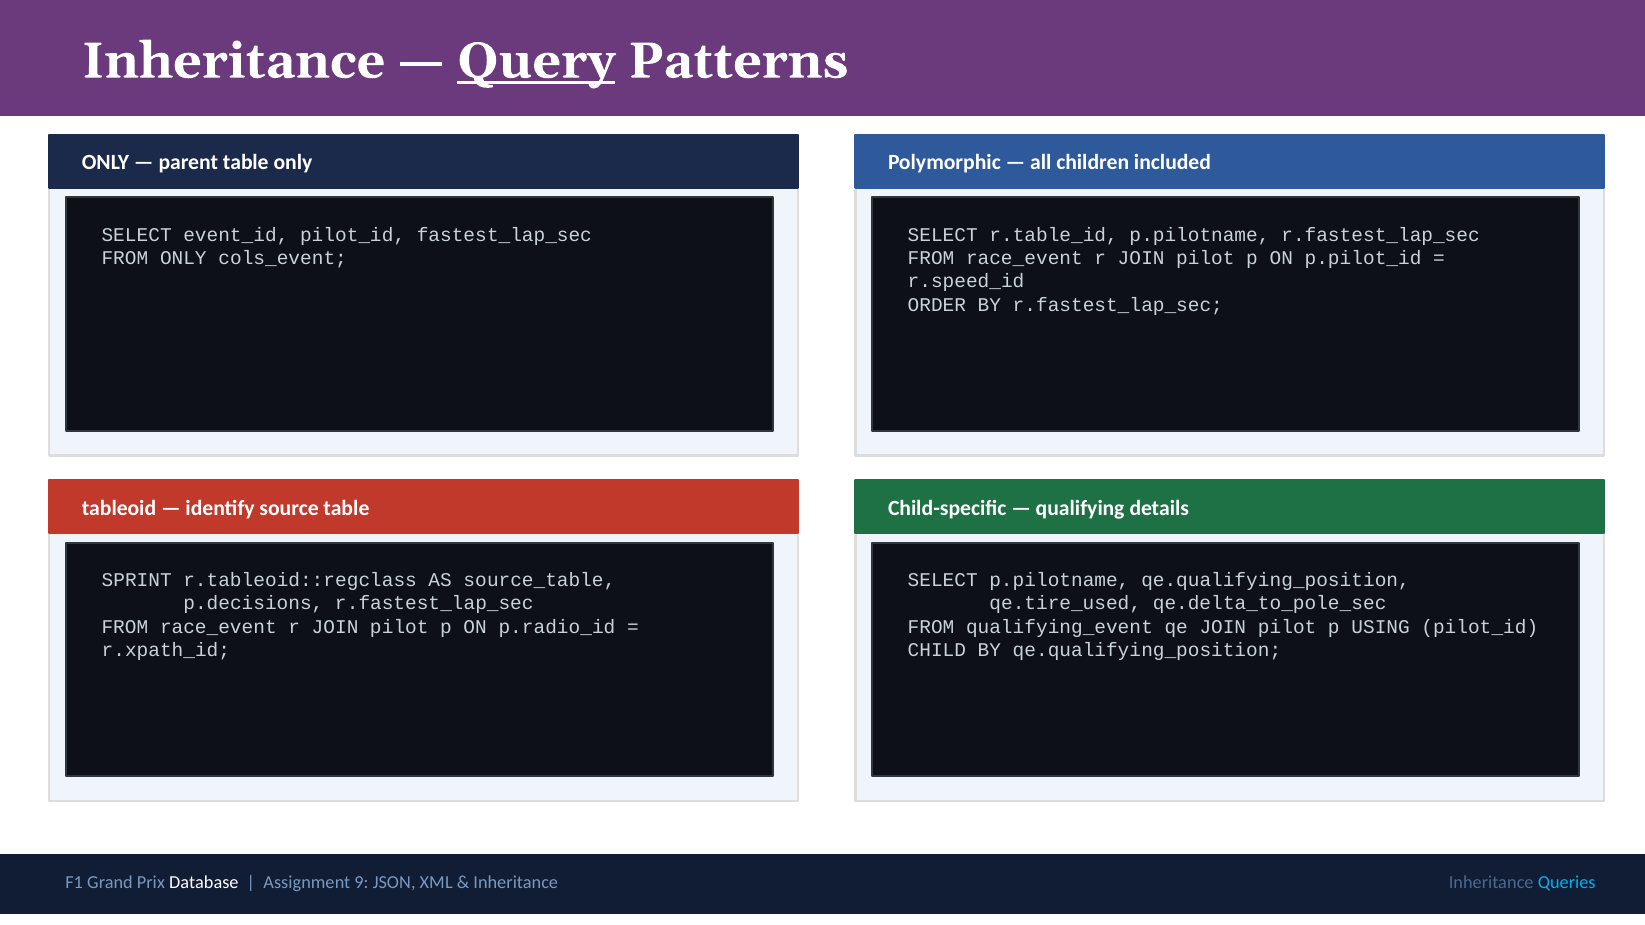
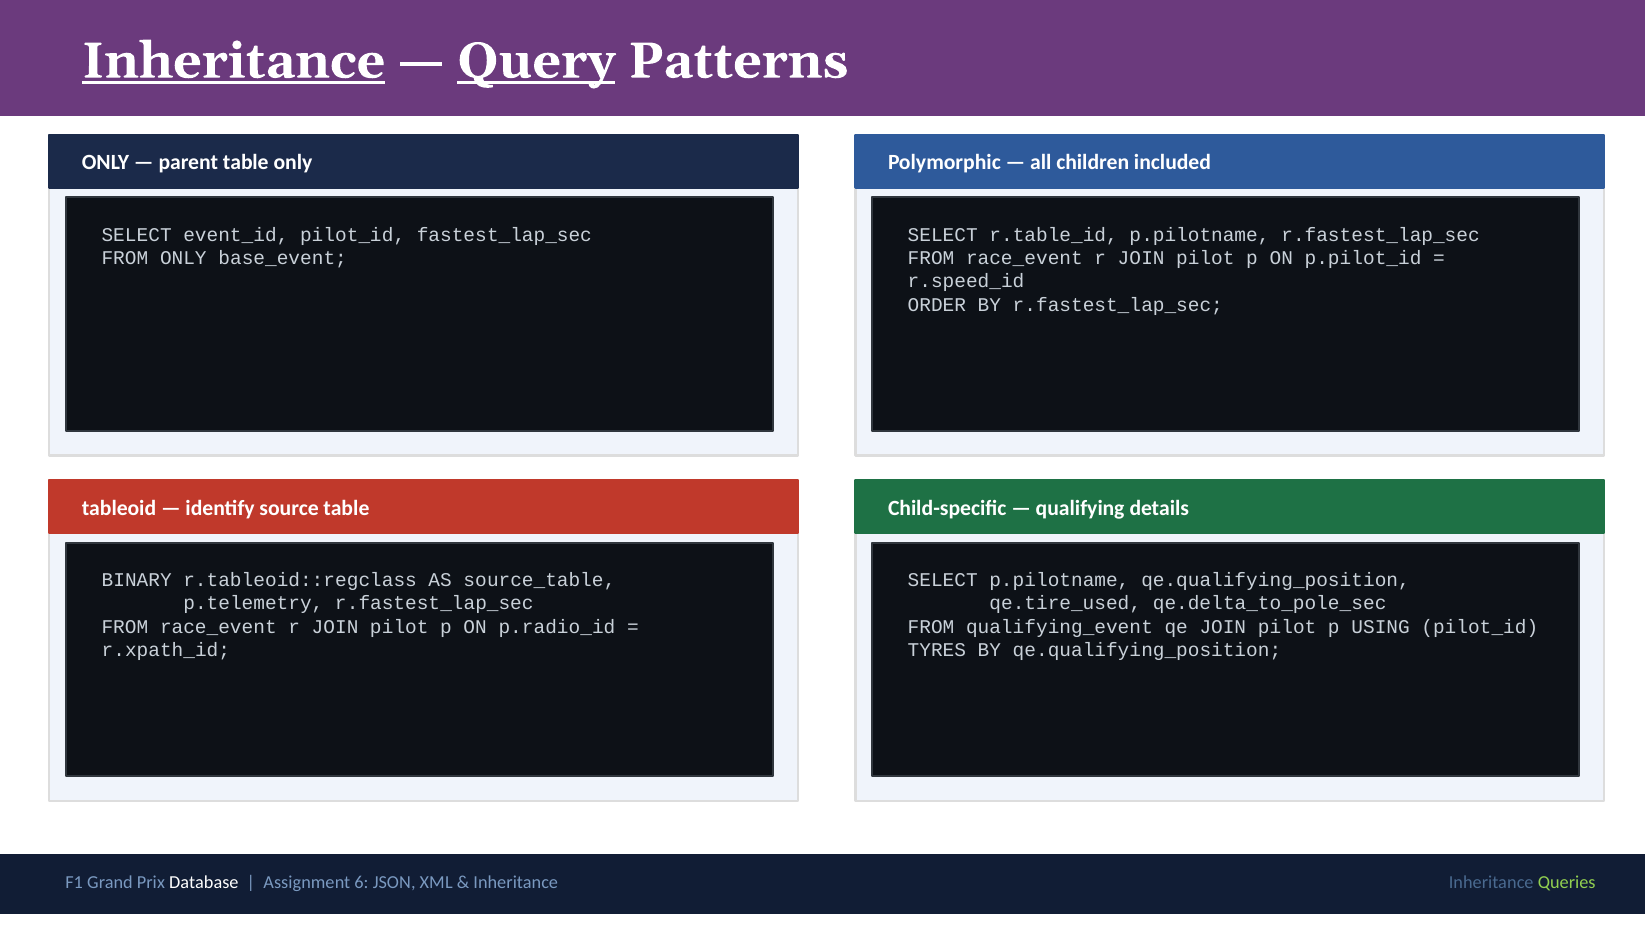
Inheritance underline: none -> present (234, 61)
cols_event: cols_event -> base_event (283, 258)
SPRINT: SPRINT -> BINARY (137, 580)
p.decisions: p.decisions -> p.telemetry (253, 604)
CHILD: CHILD -> TYRES (937, 650)
9: 9 -> 6 (362, 883)
Queries colour: light blue -> light green (1567, 883)
